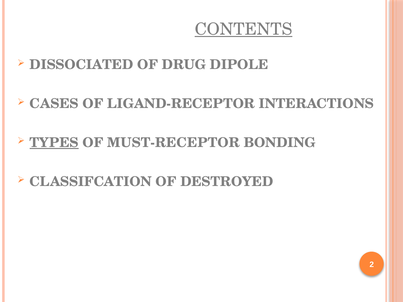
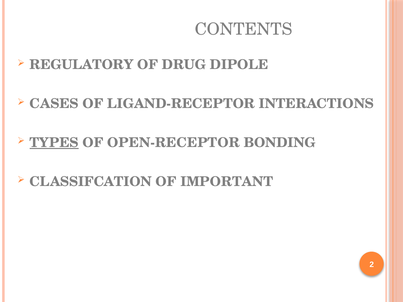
CONTENTS underline: present -> none (244, 29)
DISSOCIATED: DISSOCIATED -> REGULATORY (82, 65)
MUST-RECEPTOR: MUST-RECEPTOR -> OPEN-RECEPTOR (173, 143)
DESTROYED: DESTROYED -> IMPORTANT (227, 182)
